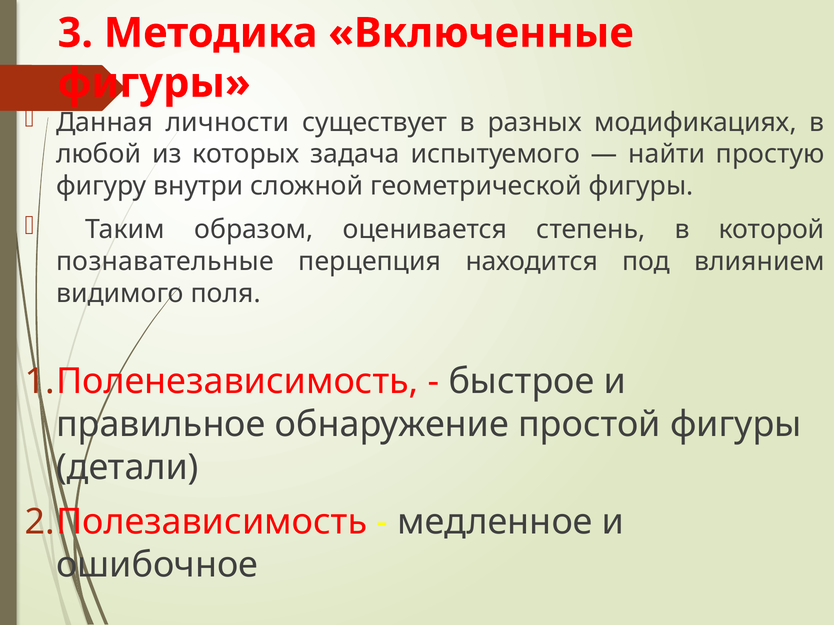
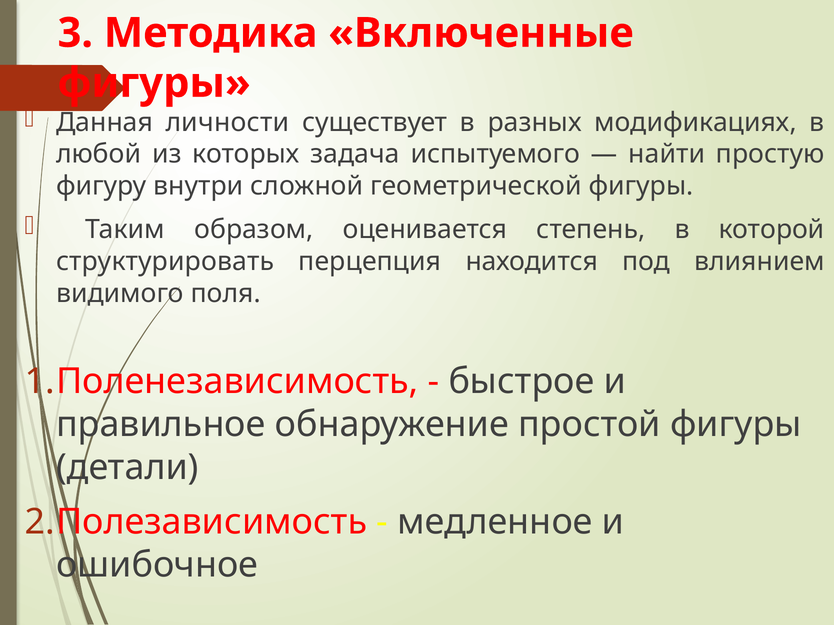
познавательные: познавательные -> структурировать (165, 262)
